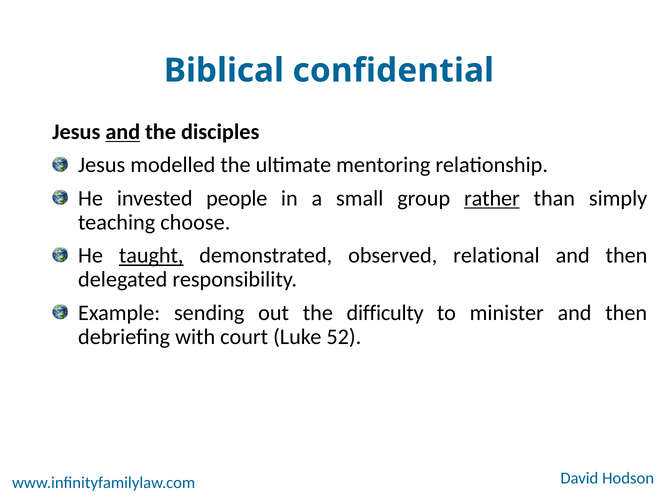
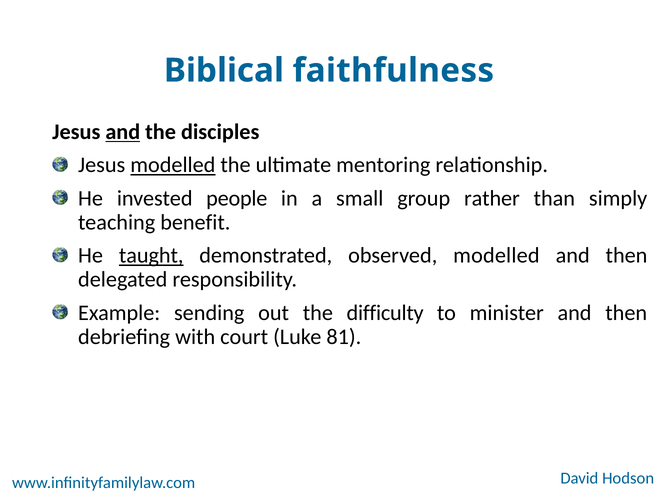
confidential: confidential -> faithfulness (393, 71)
modelled underline: none -> present (173, 165)
rather underline: present -> none (492, 198)
choose: choose -> benefit (195, 222)
observed relational: relational -> modelled (496, 256)
52: 52 -> 81 (344, 337)
